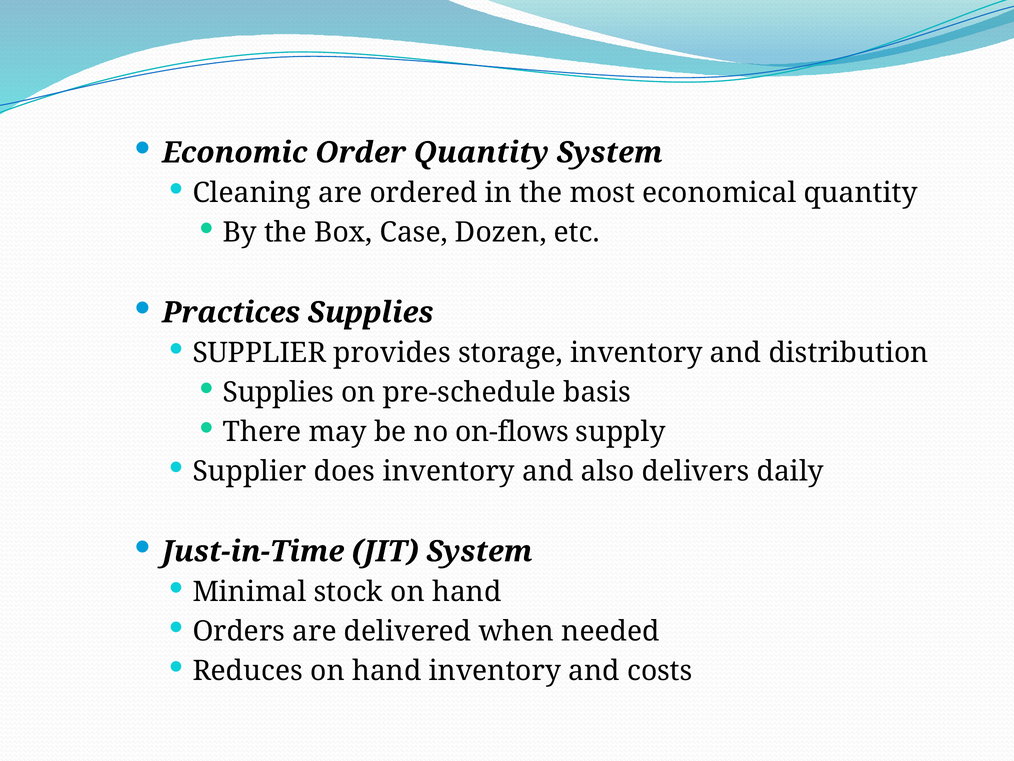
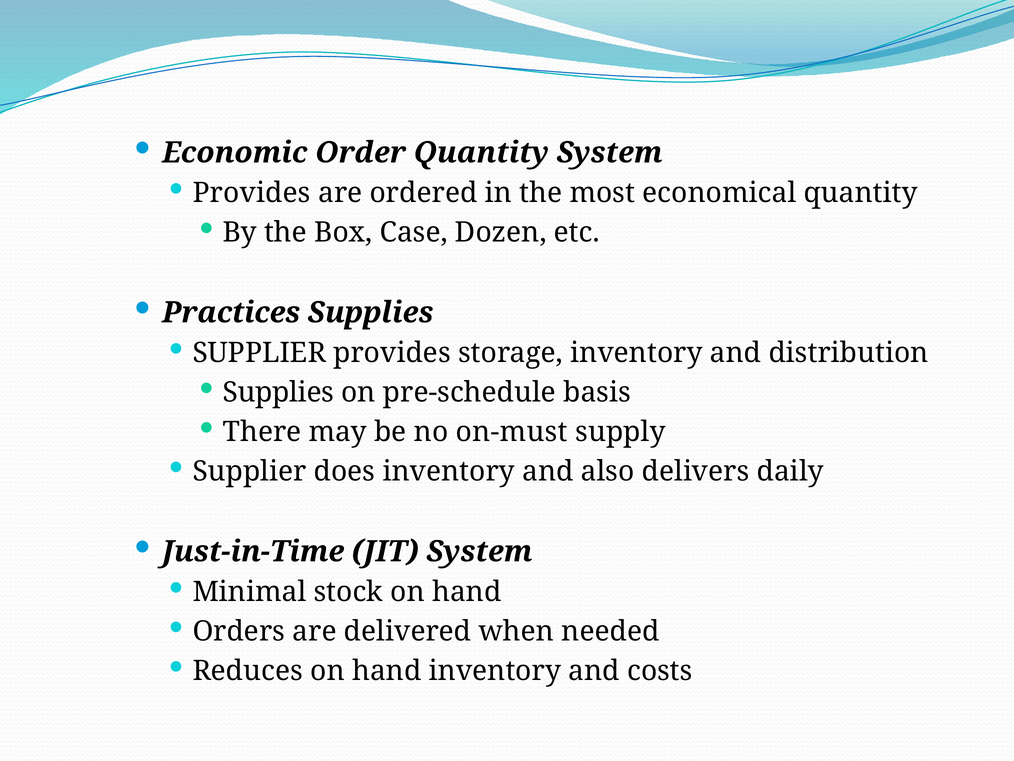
Cleaning: Cleaning -> Provides (252, 193)
on-flows: on-flows -> on-must (512, 432)
